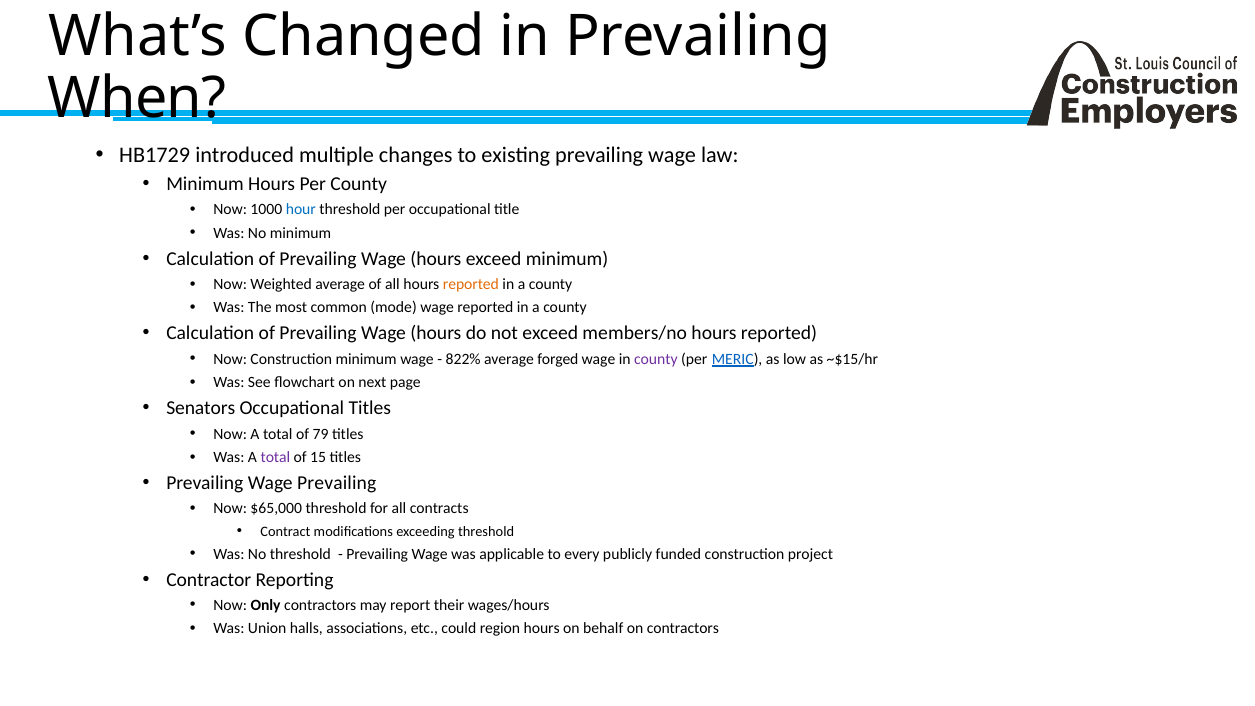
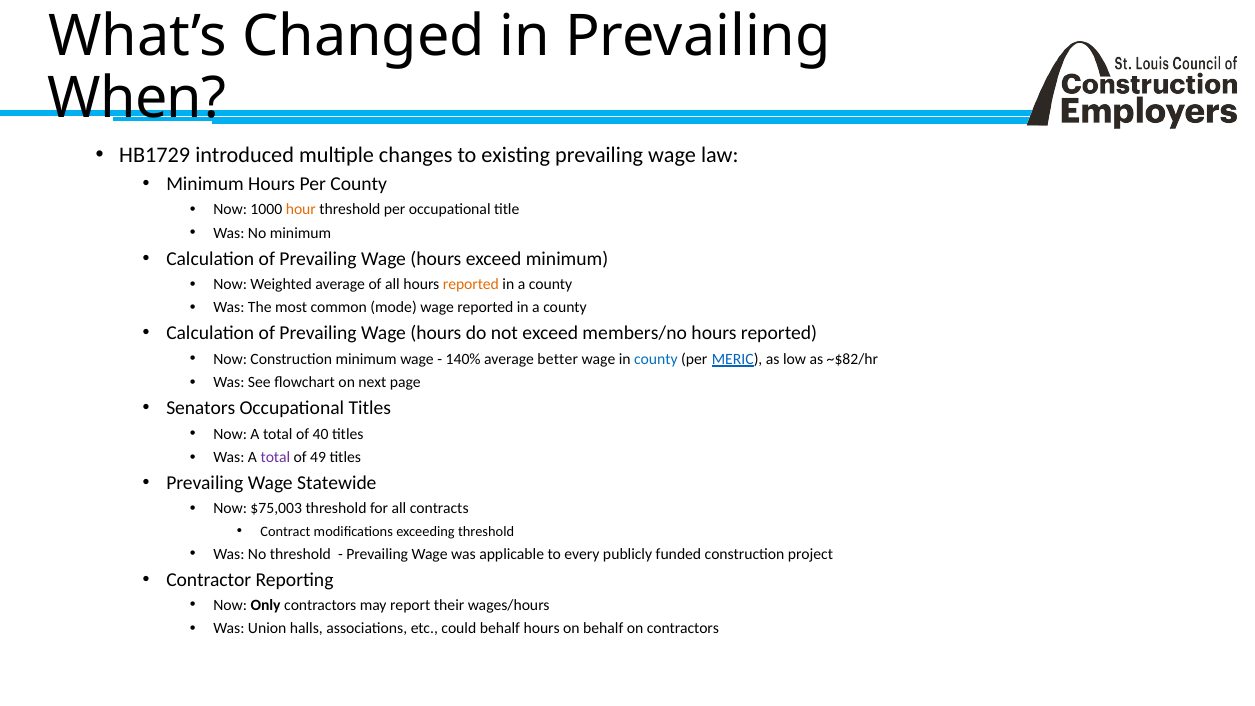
hour colour: blue -> orange (301, 210)
822%: 822% -> 140% (463, 359)
forged: forged -> better (558, 359)
county colour: purple -> blue (656, 359)
~$15/hr: ~$15/hr -> ~$82/hr (852, 359)
79: 79 -> 40 (321, 434)
15: 15 -> 49 (318, 457)
Wage Prevailing: Prevailing -> Statewide (337, 483)
$65,000: $65,000 -> $75,003 (276, 508)
could region: region -> behalf (500, 629)
